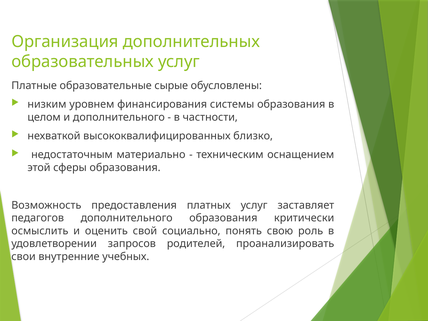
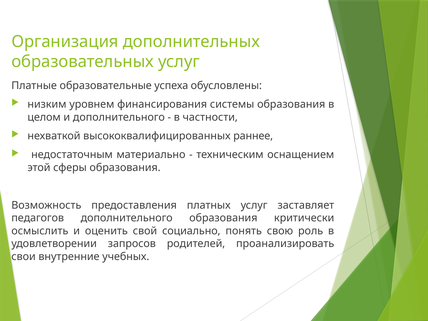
сырые: сырые -> успеха (171, 86)
близко: близко -> раннее (253, 136)
